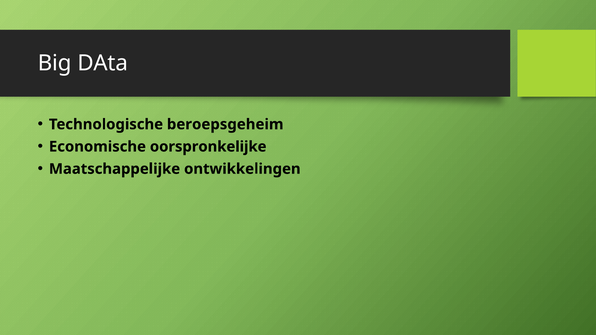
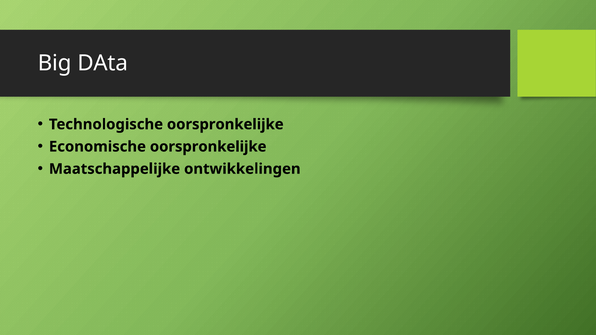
Technologische beroepsgeheim: beroepsgeheim -> oorspronkelijke (225, 124)
